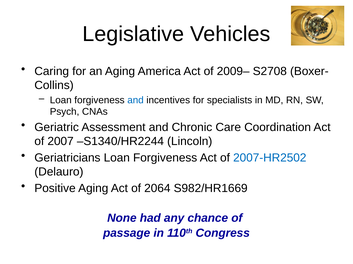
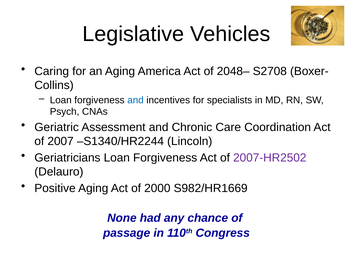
2009–: 2009– -> 2048– (233, 71)
2007-HR2502 colour: blue -> purple (270, 158)
2064: 2064 -> 2000 (157, 189)
